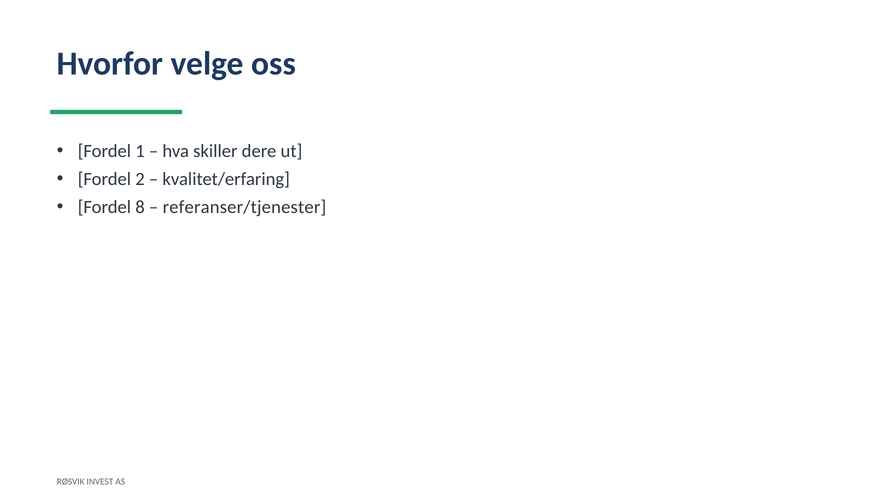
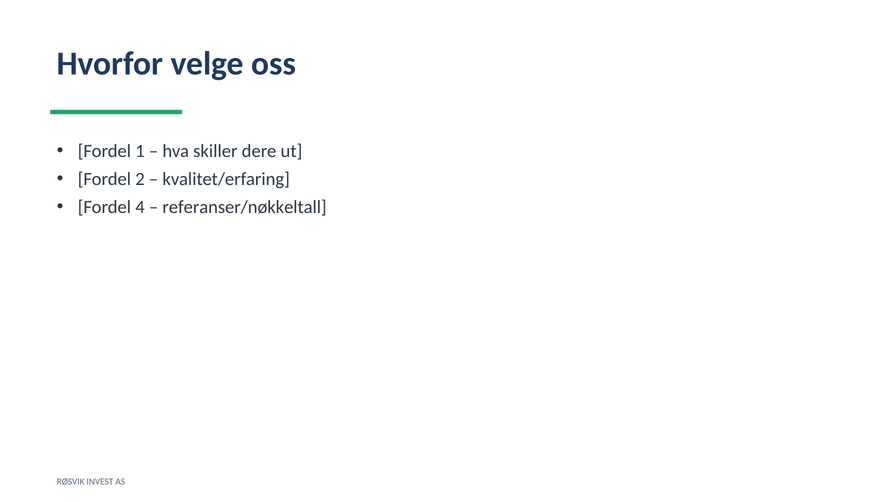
8: 8 -> 4 (140, 207)
referanser/tjenester: referanser/tjenester -> referanser/nøkkeltall (245, 207)
